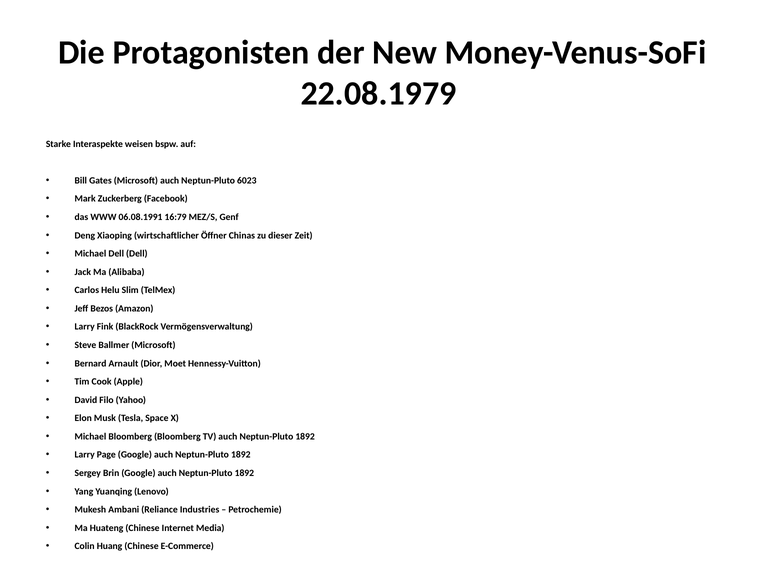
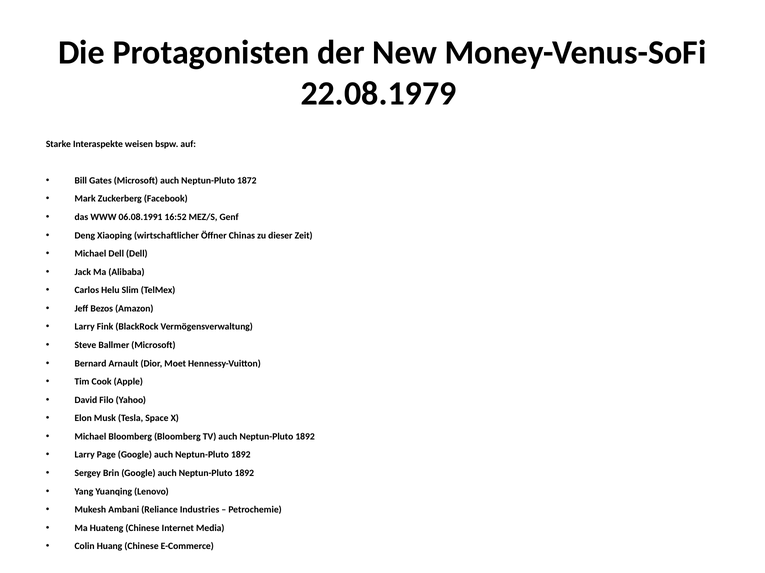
6023: 6023 -> 1872 (247, 181)
16:79: 16:79 -> 16:52 (176, 217)
